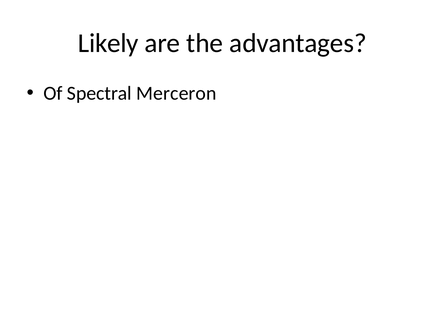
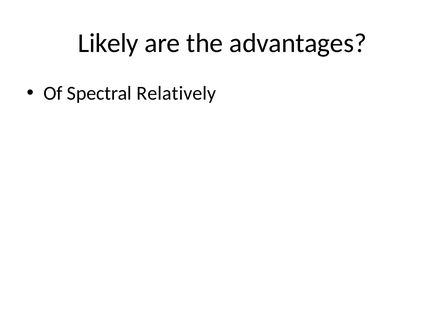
Merceron: Merceron -> Relatively (176, 93)
